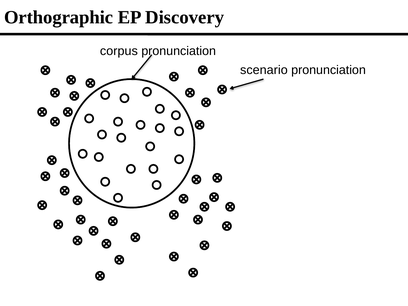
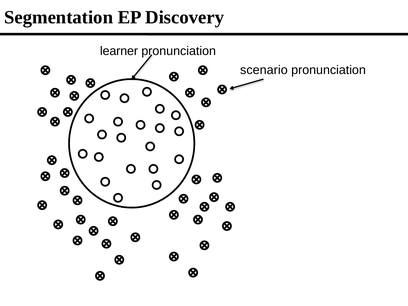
Orthographic: Orthographic -> Segmentation (59, 17)
corpus: corpus -> learner (119, 51)
